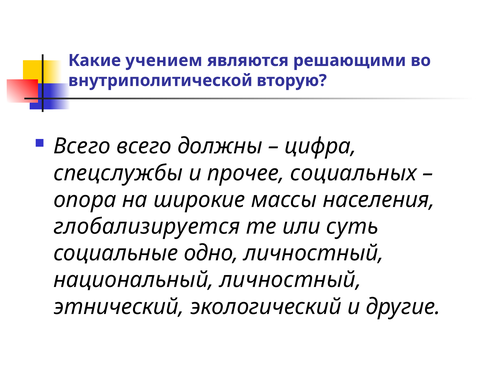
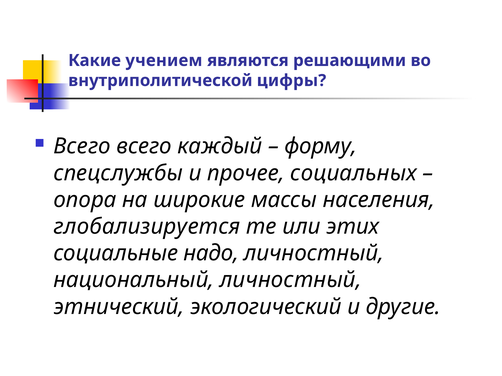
вторую: вторую -> цифры (292, 81)
должны: должны -> каждый (220, 146)
цифра: цифра -> форму (321, 146)
суть: суть -> этих (353, 227)
одно: одно -> надо (211, 254)
